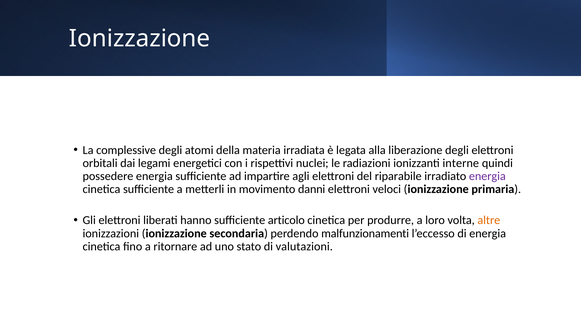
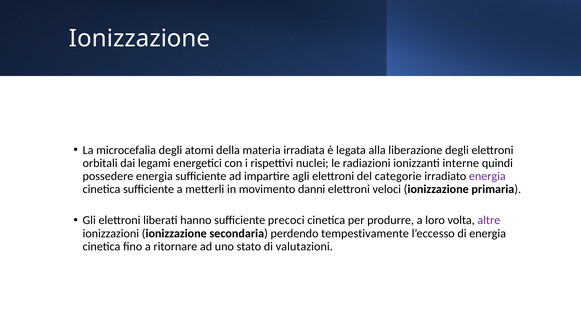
complessive: complessive -> microcefalia (126, 150)
riparabile: riparabile -> categorie (398, 176)
articolo: articolo -> precoci (286, 220)
altre colour: orange -> purple (489, 220)
malfunzionamenti: malfunzionamenti -> tempestivamente (365, 233)
